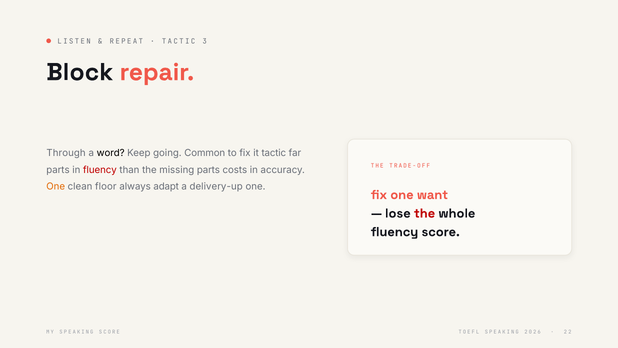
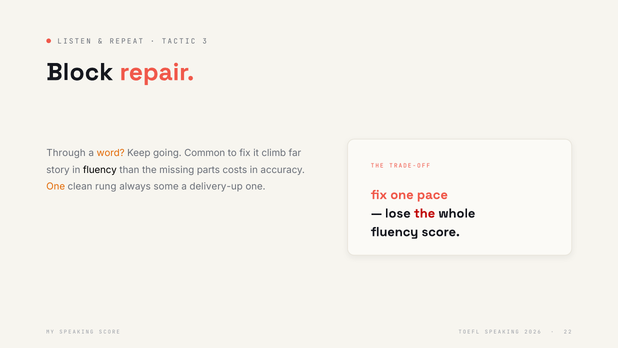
word colour: black -> orange (111, 153)
it tactic: tactic -> climb (274, 153)
parts: parts -> story (58, 170)
fluency colour: red -> black (100, 170)
floor: floor -> rung (106, 187)
adapt: adapt -> some (166, 187)
want: want -> pace (432, 195)
